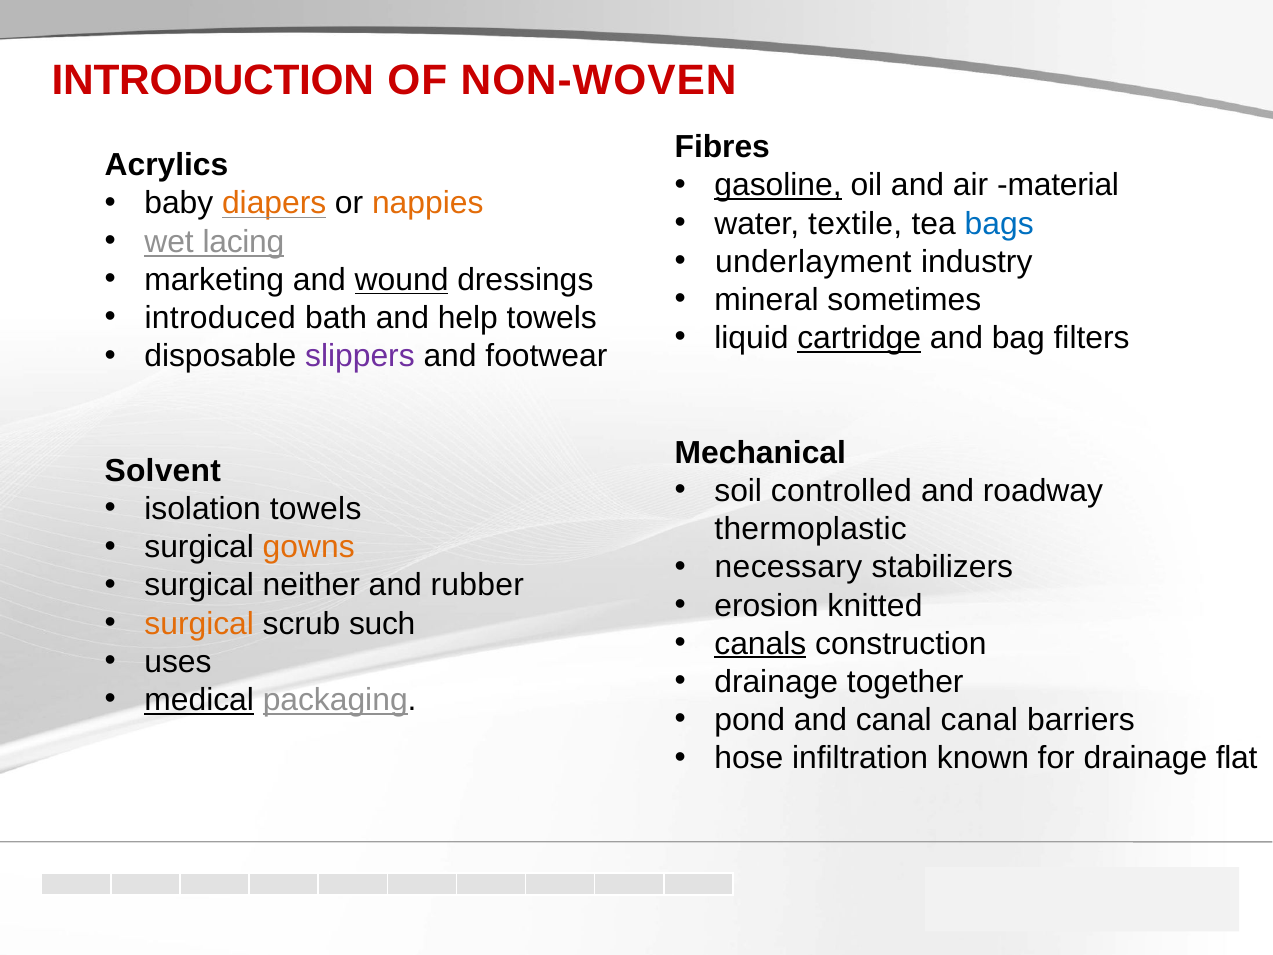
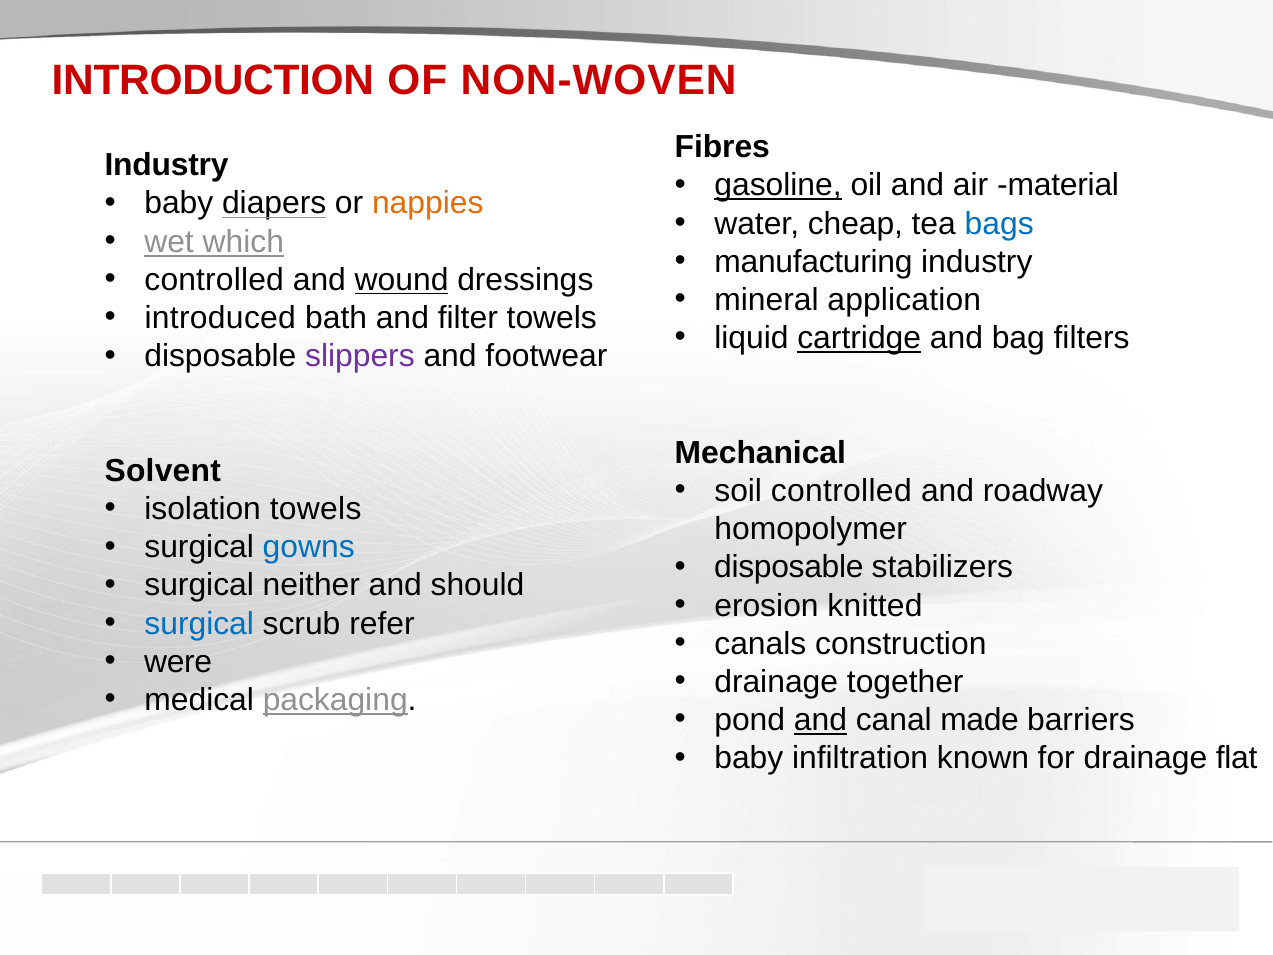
Acrylics: Acrylics -> Industry (167, 165)
diapers colour: orange -> black (274, 203)
textile: textile -> cheap (855, 223)
lacing: lacing -> which (243, 242)
underlayment: underlayment -> manufacturing (814, 262)
marketing: marketing -> controlled (214, 280)
sometimes: sometimes -> application (904, 300)
help: help -> filter (468, 318)
thermoplastic: thermoplastic -> homopolymer (811, 529)
gowns colour: orange -> blue (309, 547)
necessary: necessary -> disposable (789, 567)
rubber: rubber -> should (477, 585)
surgical colour: orange -> blue (199, 623)
such: such -> refer (382, 623)
canals underline: present -> none (760, 644)
uses: uses -> were (178, 662)
medical underline: present -> none (199, 700)
and underline: none -> present (820, 720)
canal canal: canal -> made (980, 720)
hose: hose -> baby (749, 758)
